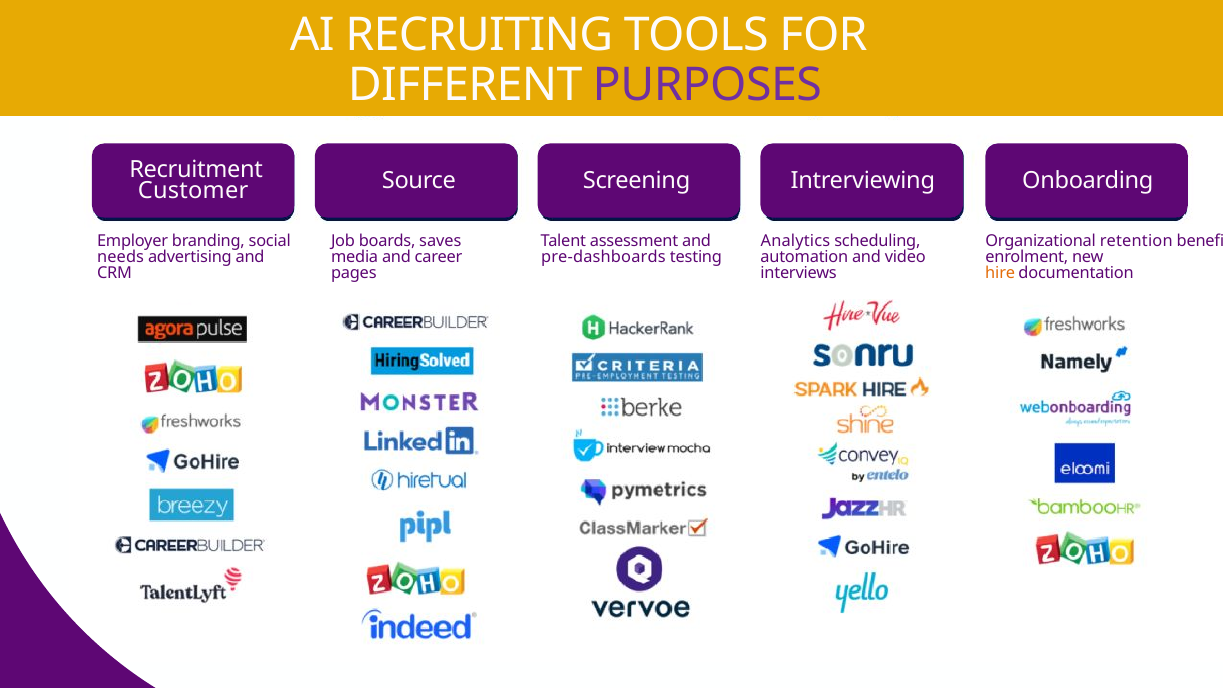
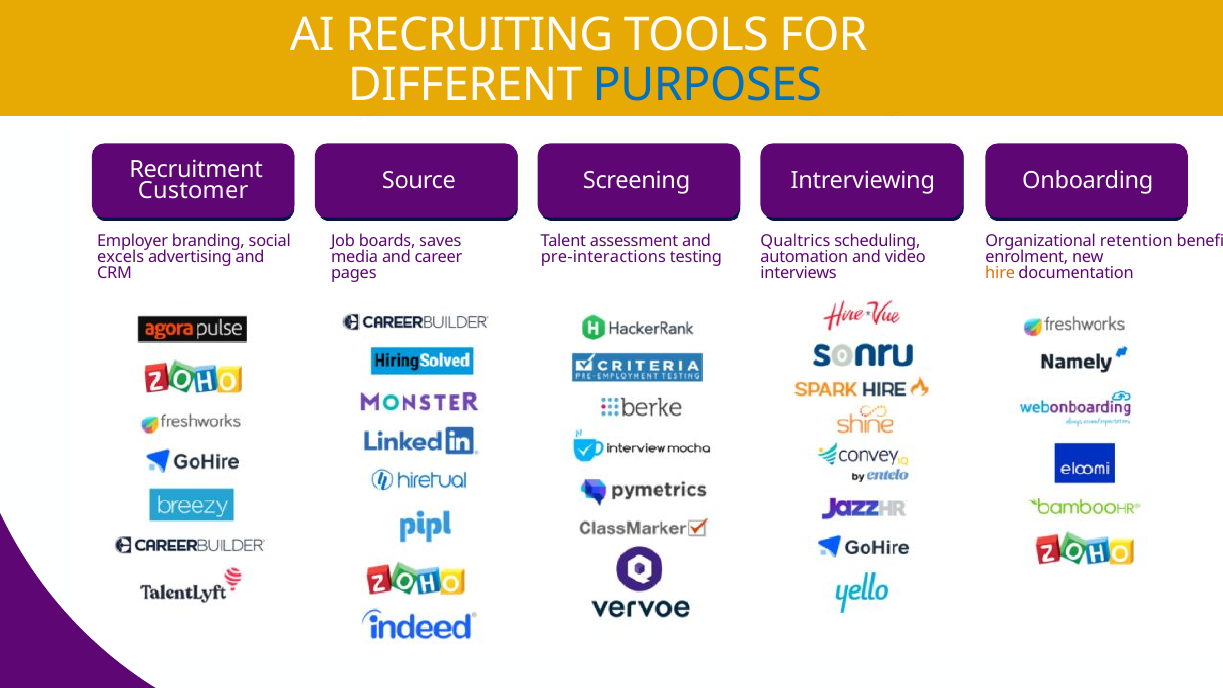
PURPOSES colour: purple -> blue (707, 85)
Analytics: Analytics -> Qualtrics (795, 241)
needs: needs -> excels (121, 257)
pre-dashboards: pre-dashboards -> pre-interactions (603, 257)
